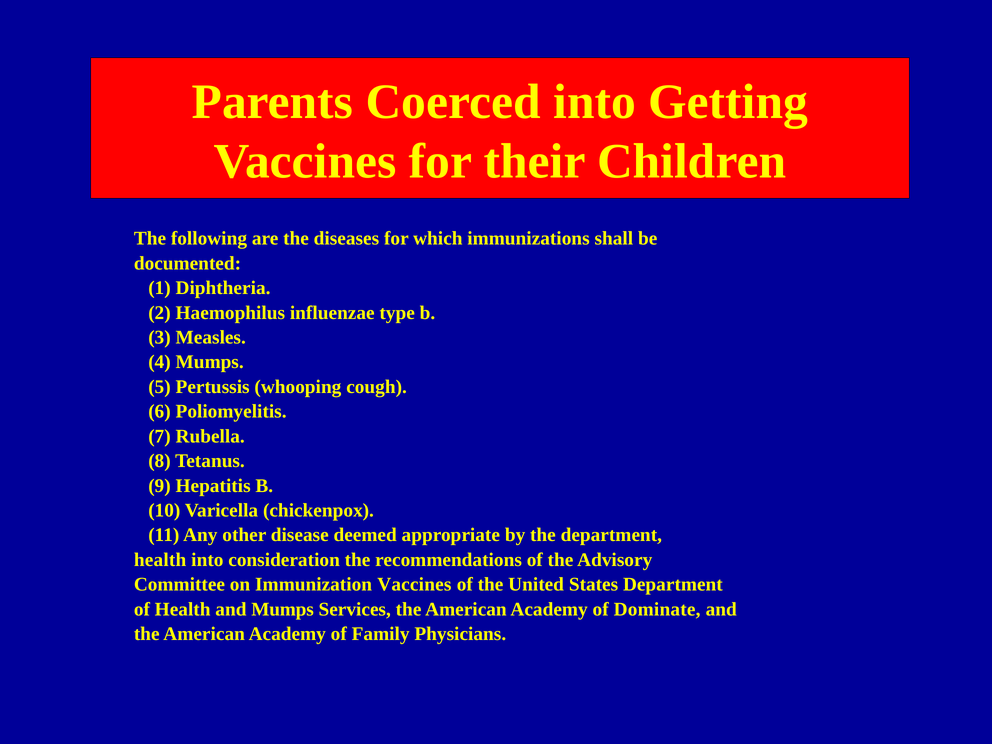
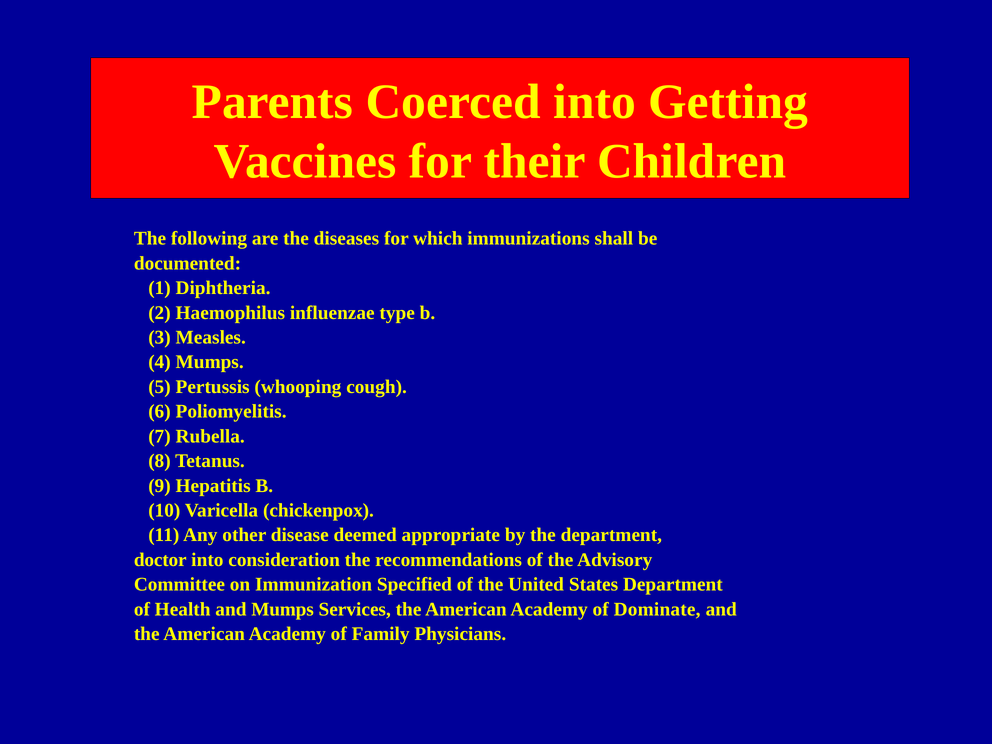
health: health -> doctor (160, 560)
Immunization Vaccines: Vaccines -> Specified (414, 585)
